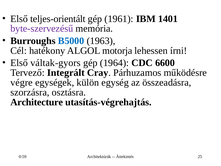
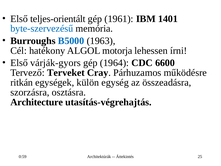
byte-szervezésű colour: purple -> blue (42, 29)
váltak-gyors: váltak-gyors -> várják-gyors (56, 63)
Integrált: Integrált -> Terveket (66, 73)
végre: végre -> ritkán (22, 82)
